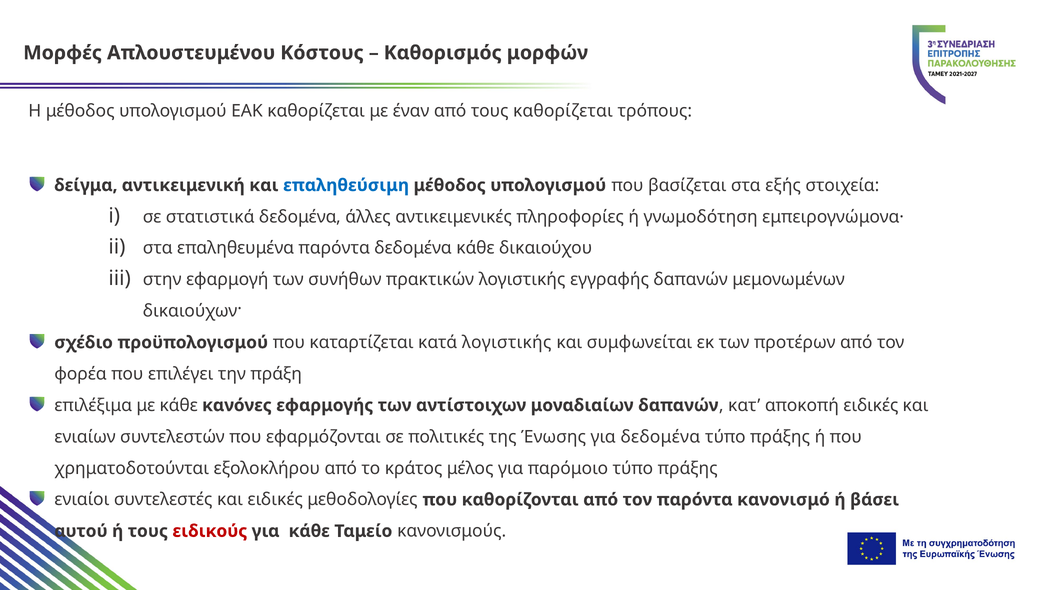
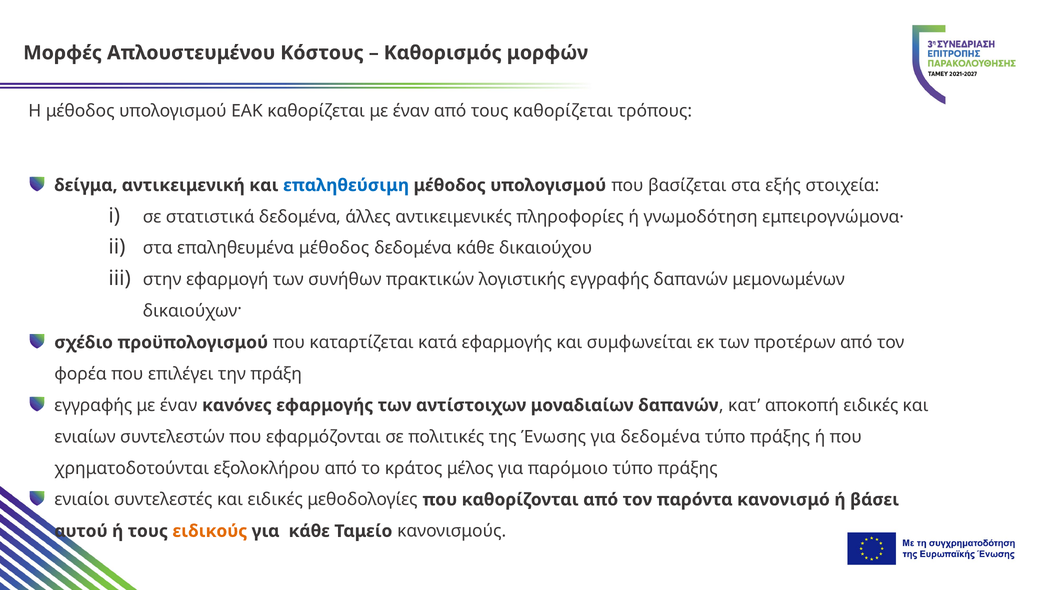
επαληθευμένα παρόντα: παρόντα -> μέθοδος (334, 248)
κατά λογιστικής: λογιστικής -> εφαρμογής (507, 343)
επιλέξιμα: επιλέξιμα -> εγγραφής (93, 405)
κάθε: κάθε -> έναν (179, 405)
ειδικούς colour: red -> orange (210, 531)
